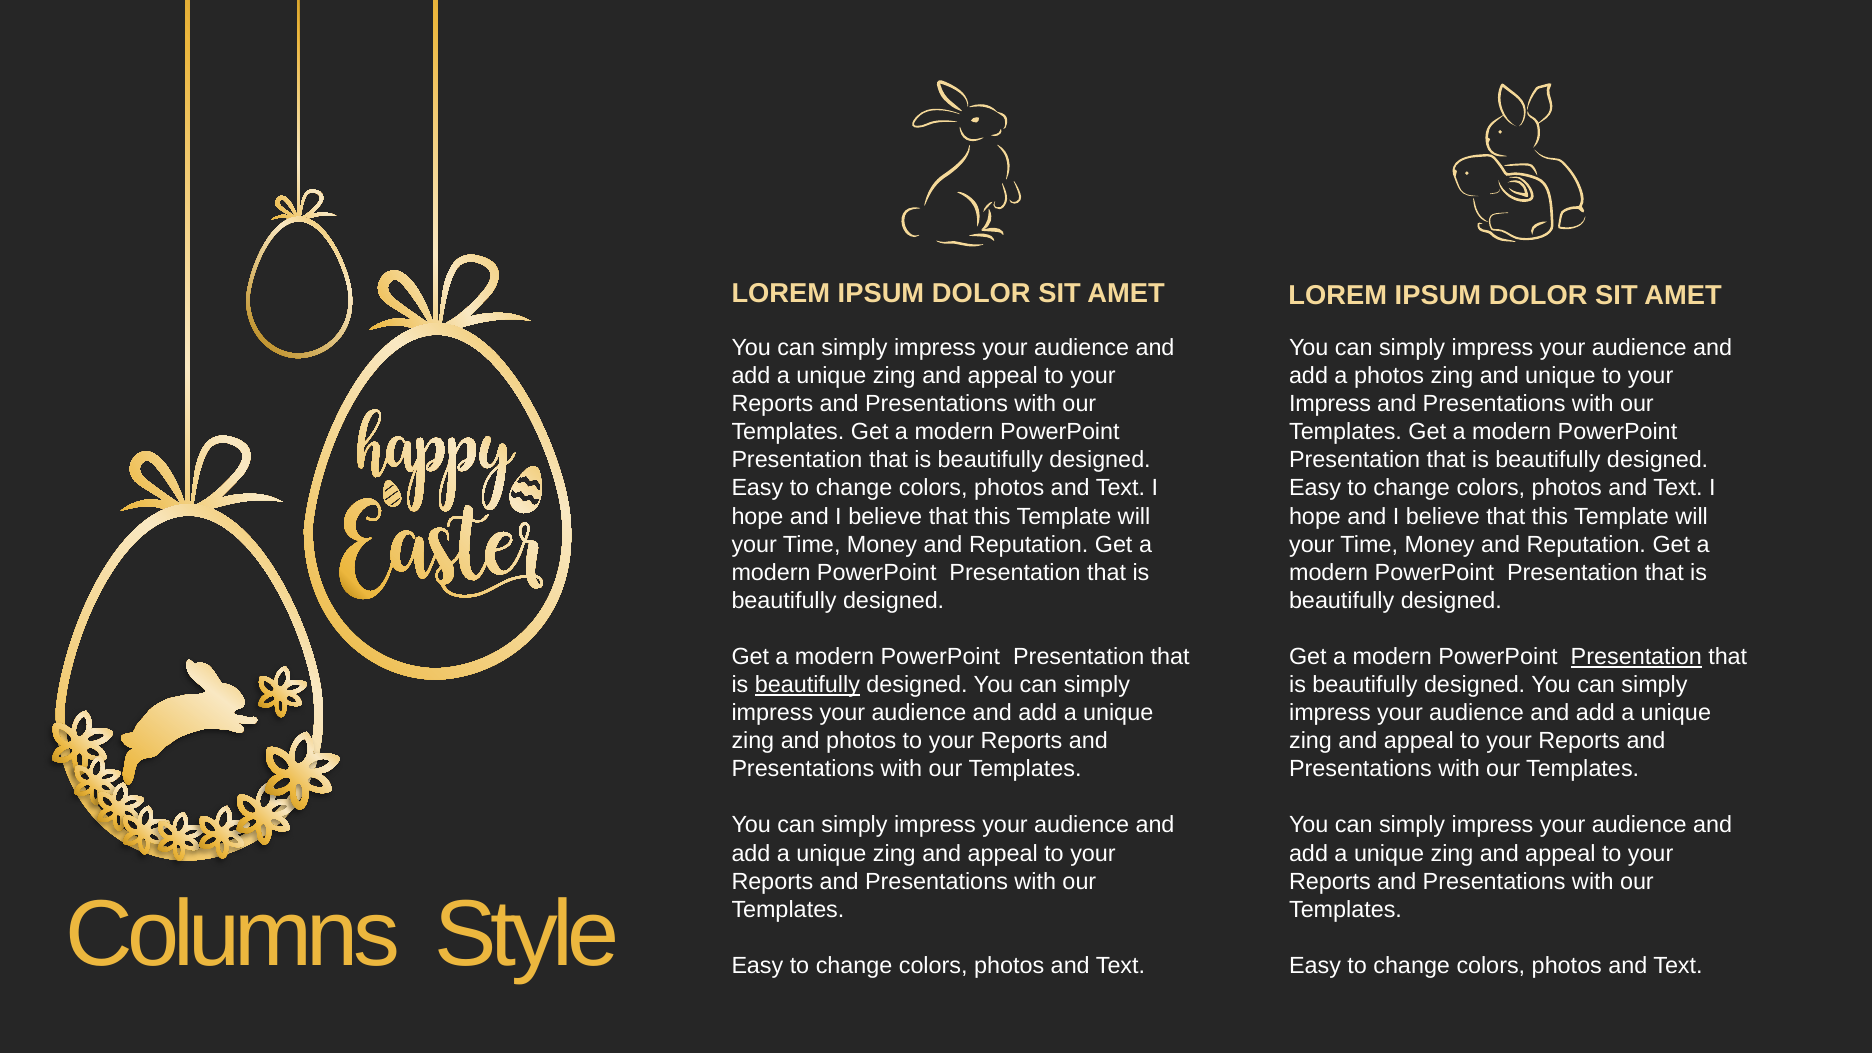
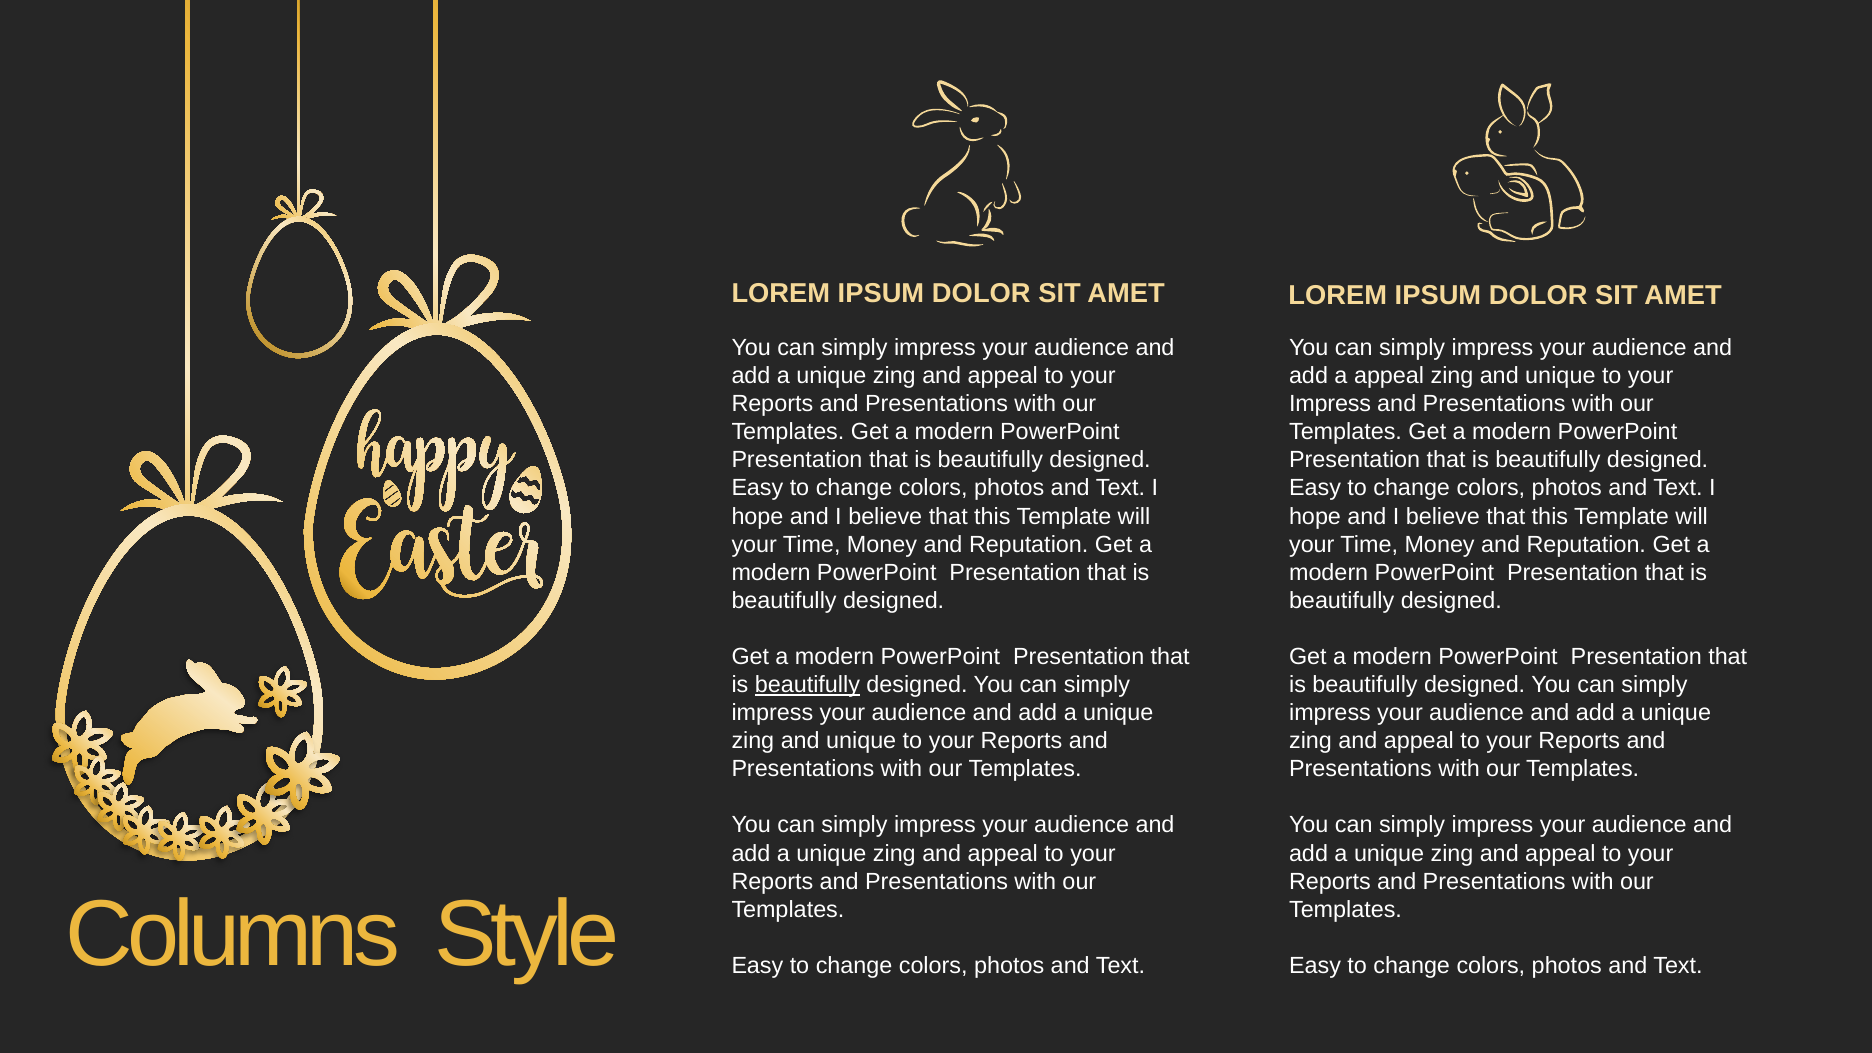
a photos: photos -> appeal (1389, 376)
Presentation underline: present -> none (1636, 657)
photos: photos -> unique (861, 741)
